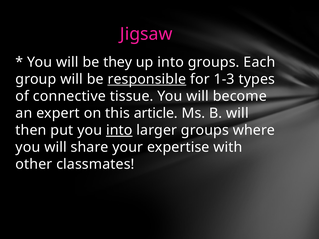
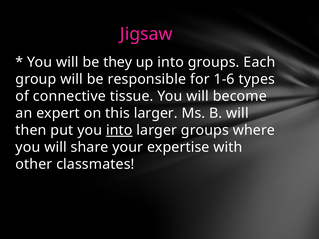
responsible underline: present -> none (147, 79)
1-3: 1-3 -> 1-6 (224, 79)
this article: article -> larger (156, 113)
